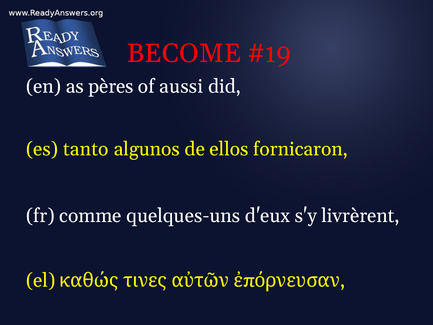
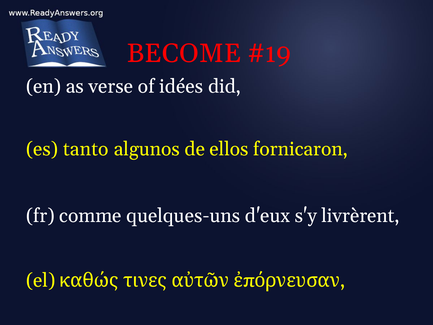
pères: pères -> verse (111, 86)
aussi: aussi -> idées (181, 86)
